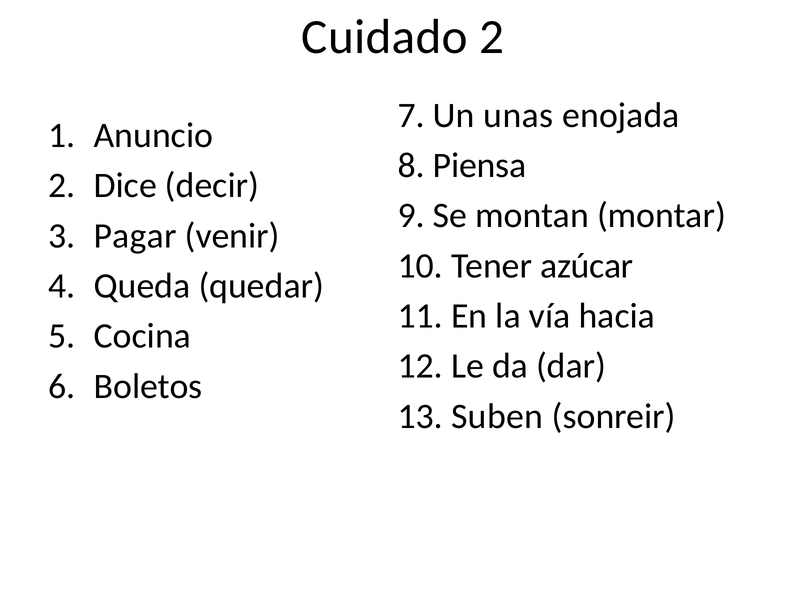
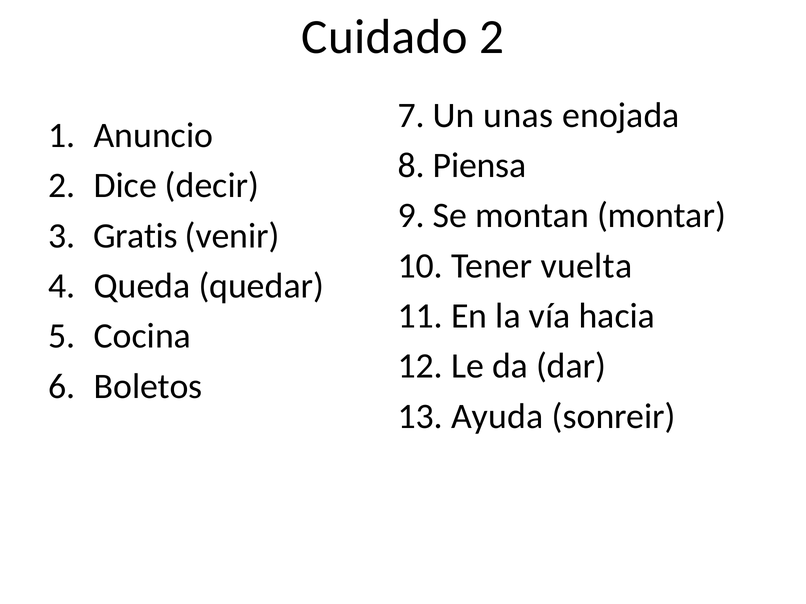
Pagar: Pagar -> Gratis (135, 236)
azúcar: azúcar -> vuelta (587, 266)
Suben: Suben -> Ayuda (497, 417)
